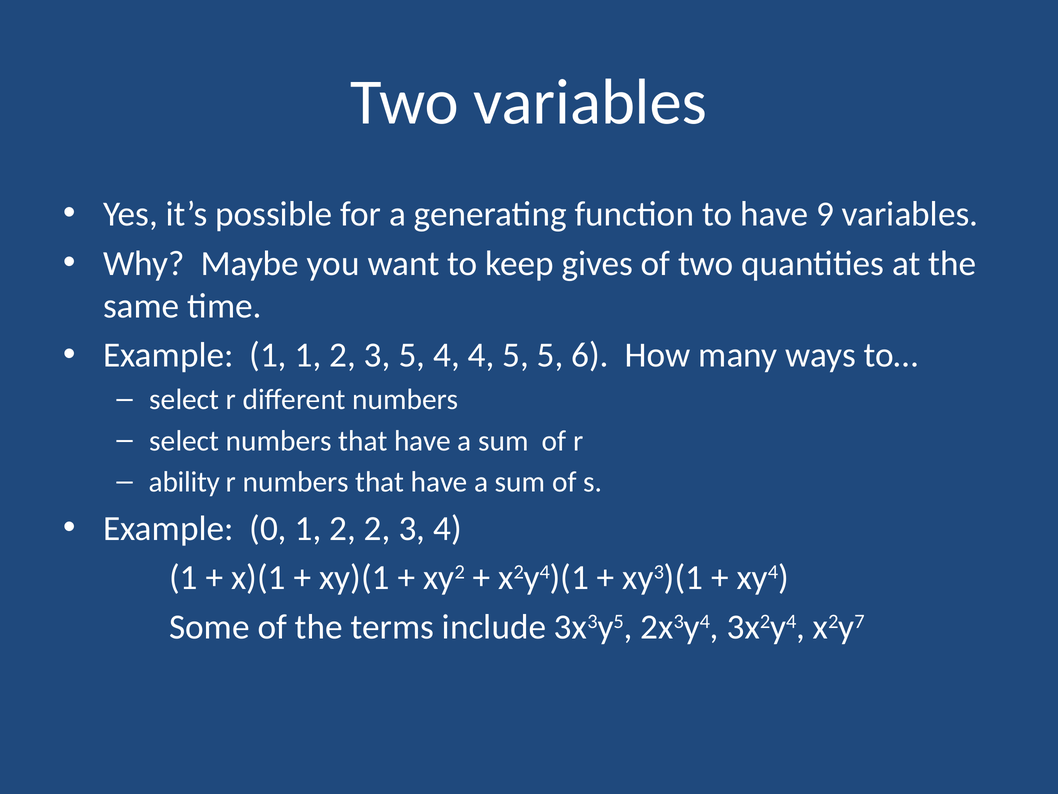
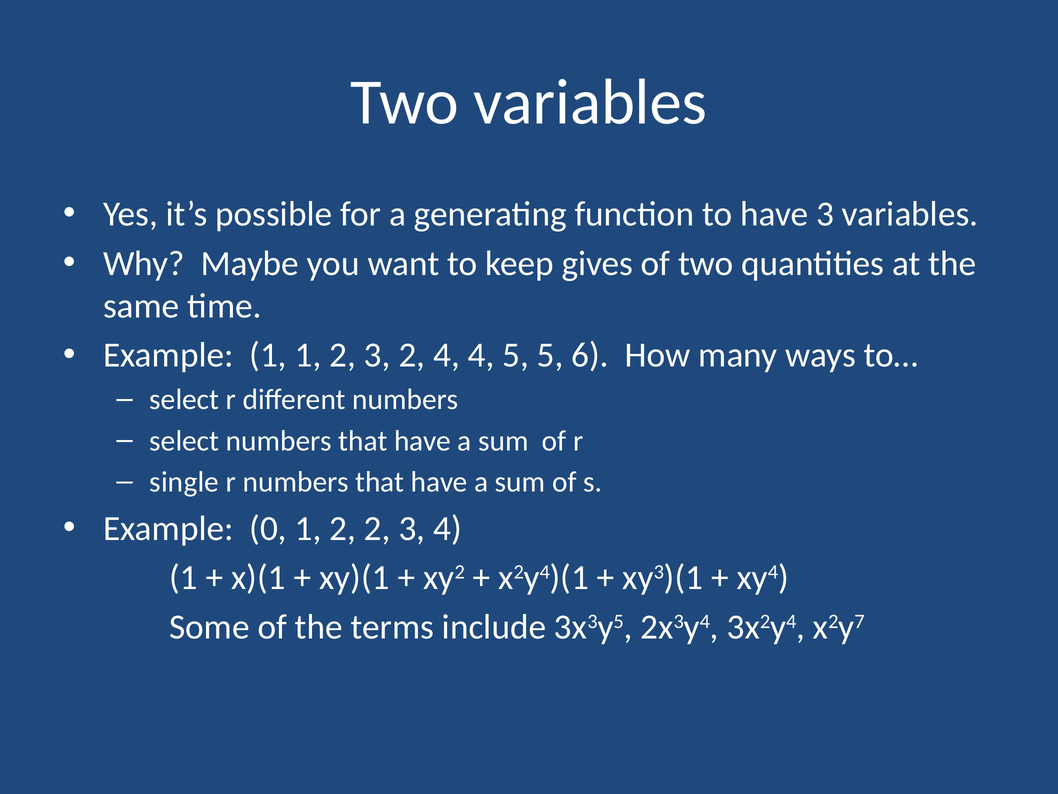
have 9: 9 -> 3 (825, 214)
3 5: 5 -> 2 (412, 355)
ability: ability -> single (184, 482)
